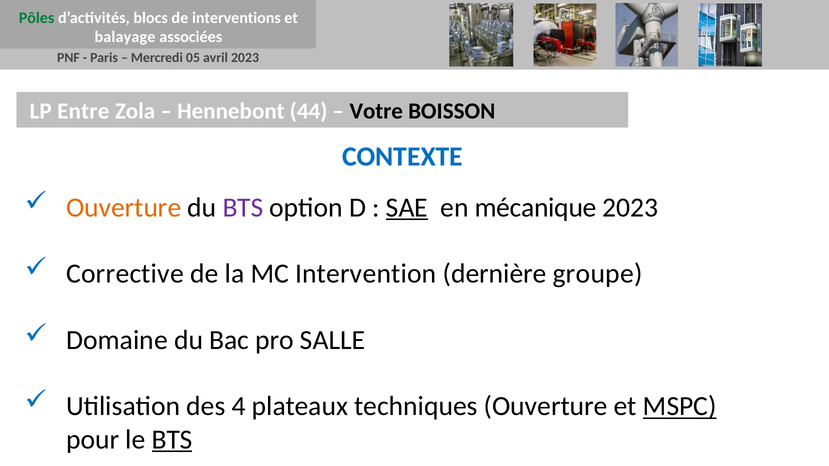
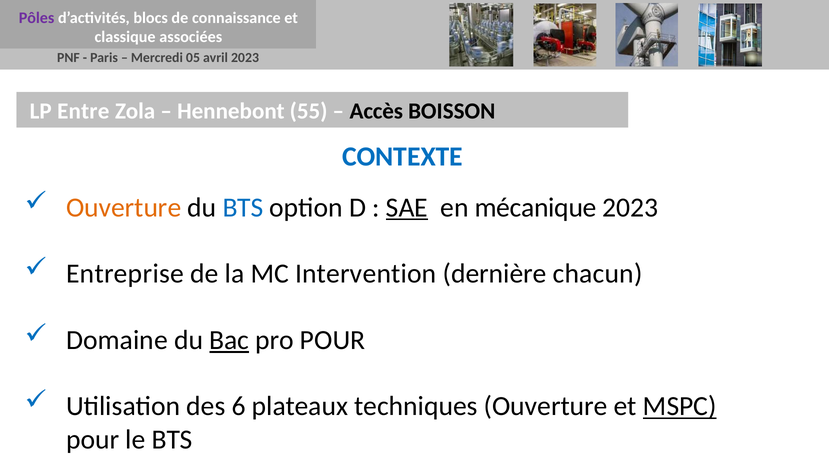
Pôles colour: green -> purple (37, 18)
interventions: interventions -> connaissance (236, 18)
balayage: balayage -> classique (125, 37)
44: 44 -> 55 (309, 111)
Votre: Votre -> Accès (376, 111)
BTS colour: purple -> blue (243, 208)
Corrective: Corrective -> Entreprise (125, 274)
groupe: groupe -> chacun (598, 274)
Bac underline: none -> present (229, 340)
pro SALLE: SALLE -> POUR (333, 340)
4: 4 -> 6 (239, 407)
BTS underline: present -> none (172, 440)
